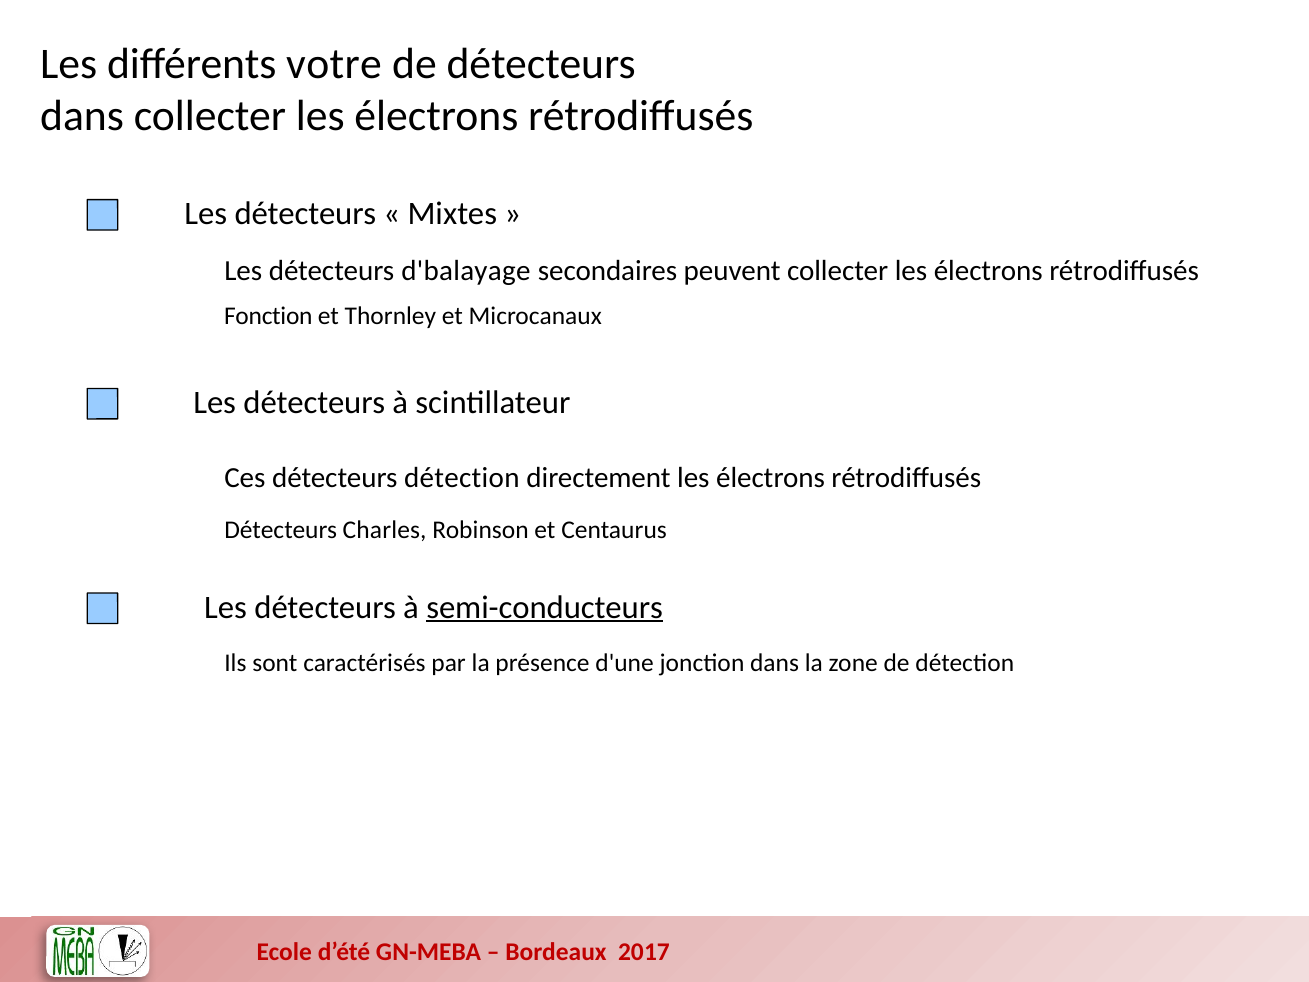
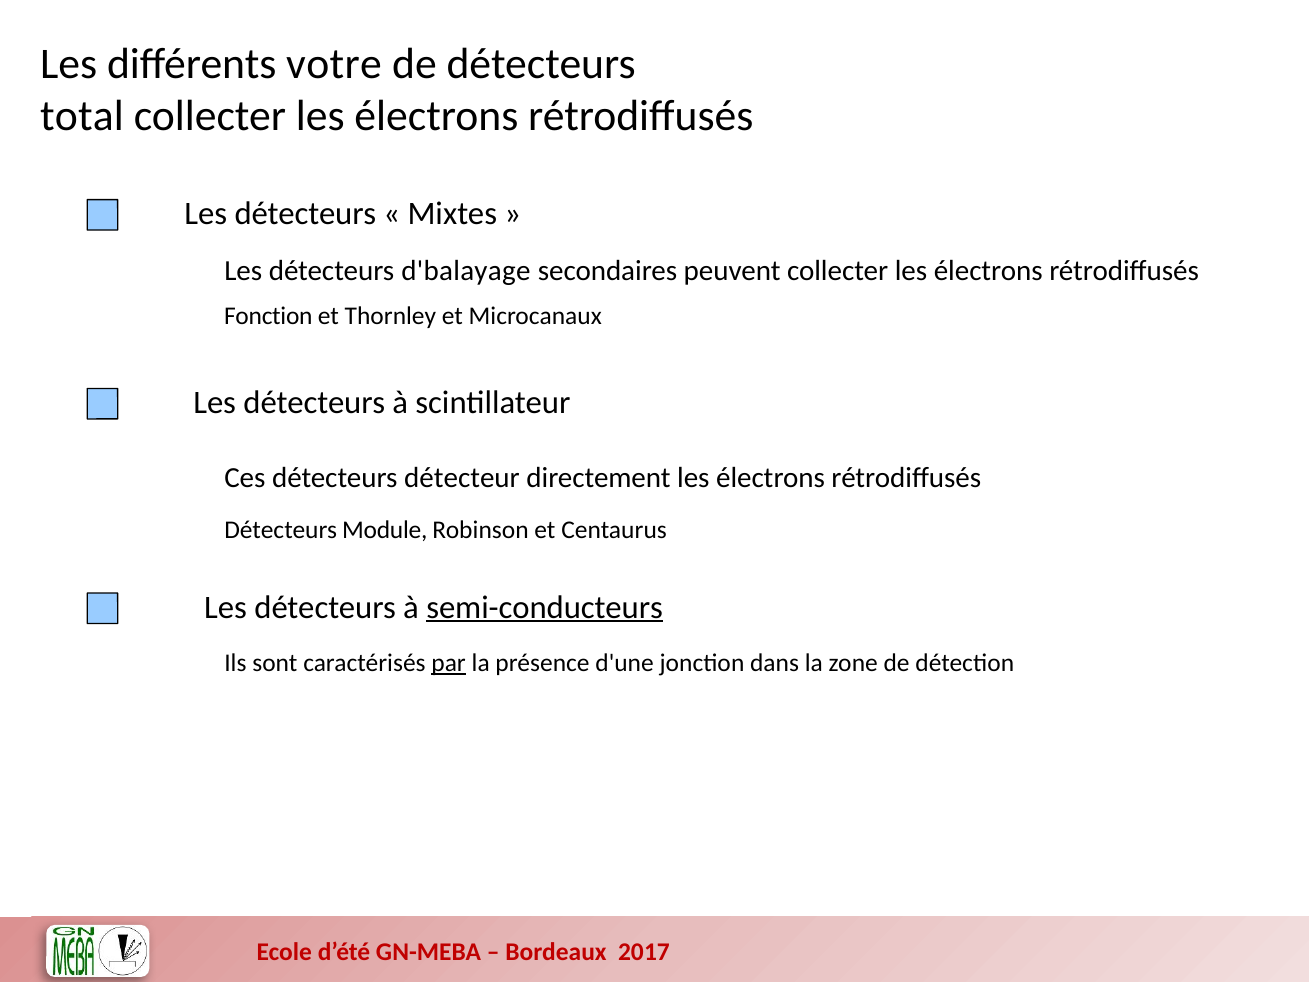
dans: dans -> total (82, 116)
détecteurs détection: détection -> détecteur (462, 478)
Charles: Charles -> Module (385, 530)
par underline: none -> present (449, 663)
